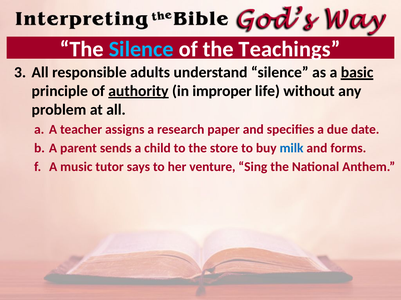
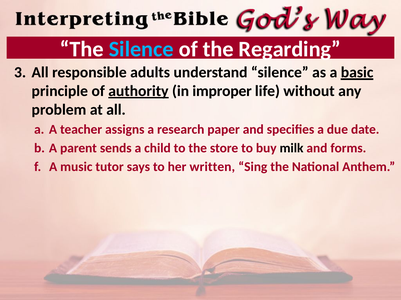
Teachings: Teachings -> Regarding (290, 49)
milk colour: blue -> black (292, 149)
venture: venture -> written (212, 167)
